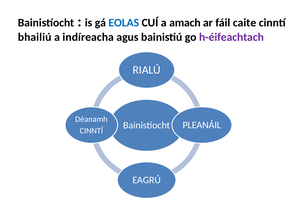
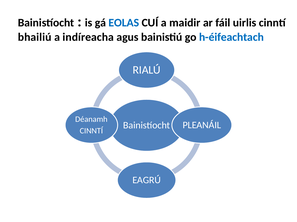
amach: amach -> maidir (185, 23)
caite: caite -> uirlis (245, 23)
h-éifeachtach colour: purple -> blue (231, 37)
